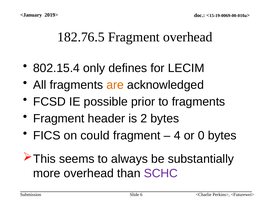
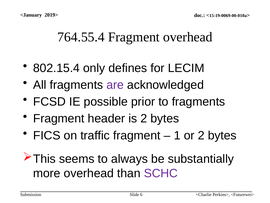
182.76.5: 182.76.5 -> 764.55.4 (81, 37)
are colour: orange -> purple (115, 85)
could: could -> traffic (95, 135)
4: 4 -> 1 (177, 135)
or 0: 0 -> 2 (201, 135)
